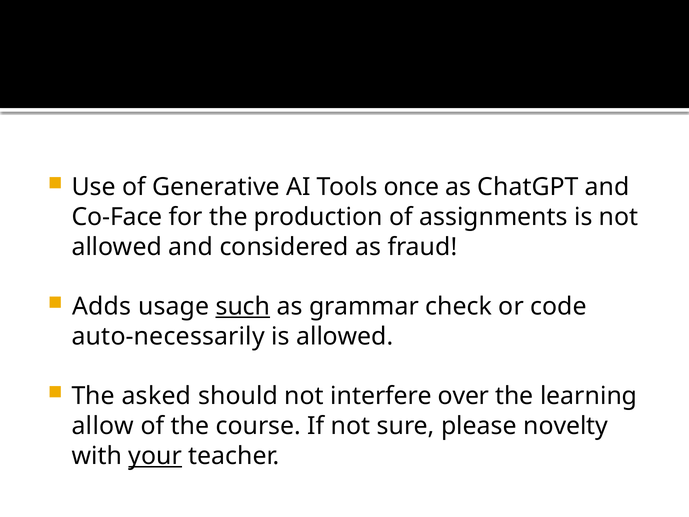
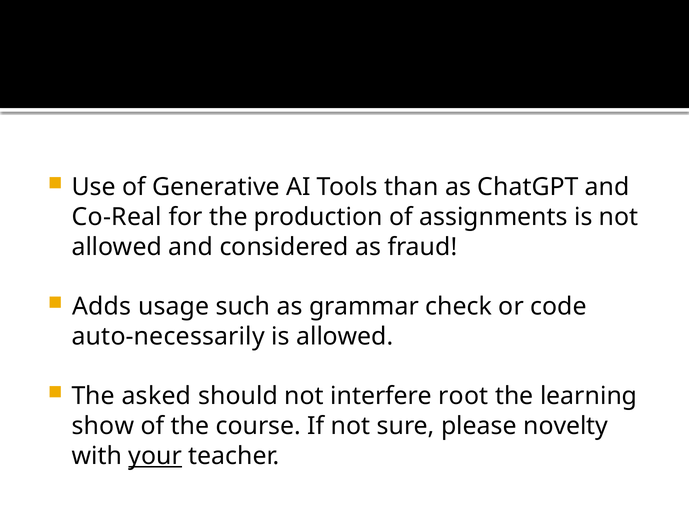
once: once -> than (411, 187)
Co-Face: Co-Face -> Co-Real (117, 217)
such underline: present -> none (243, 307)
over: over -> root (463, 396)
allow: allow -> show (103, 426)
